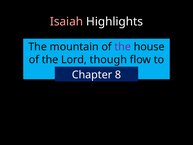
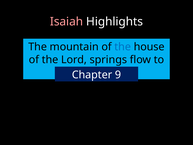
the colour: purple -> blue (123, 47)
though: though -> springs (108, 60)
8: 8 -> 9 (118, 75)
